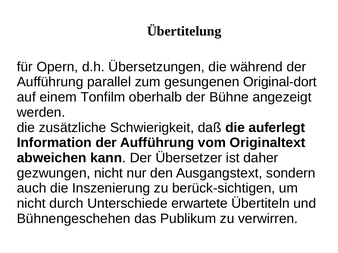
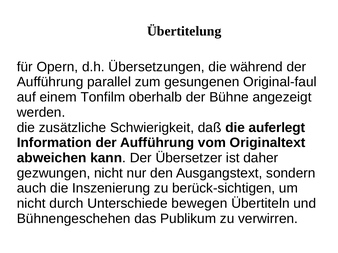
Original-dort: Original-dort -> Original-faul (280, 82)
erwartete: erwartete -> bewegen (199, 204)
